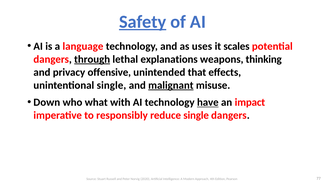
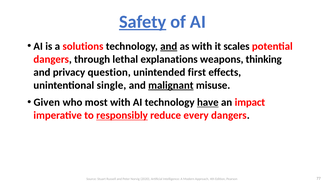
language: language -> solutions (83, 46)
and underline: none -> present (169, 46)
as uses: uses -> with (202, 46)
through underline: present -> none (92, 59)
offensive: offensive -> question (109, 72)
that: that -> first (197, 72)
Down: Down -> Given (47, 102)
what: what -> most (96, 102)
responsibly underline: none -> present (122, 115)
reduce single: single -> every (196, 115)
